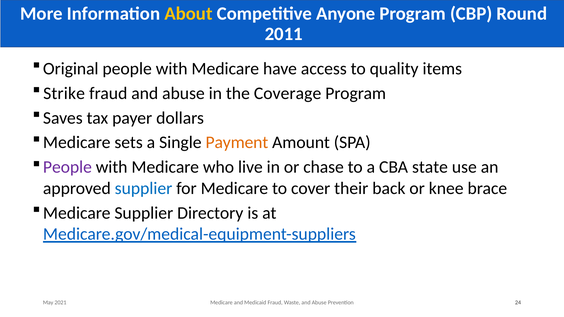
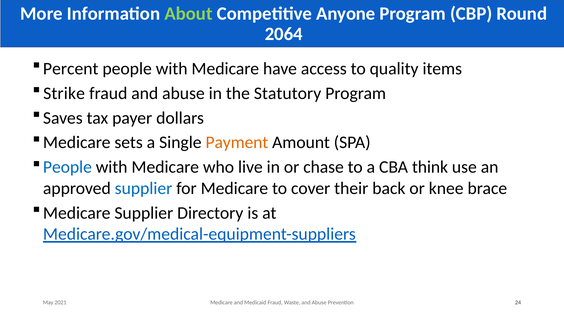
About colour: yellow -> light green (188, 14)
2011: 2011 -> 2064 (284, 34)
Original: Original -> Percent (71, 69)
Coverage: Coverage -> Statutory (288, 93)
People colour: purple -> blue (67, 167)
state: state -> think (430, 167)
